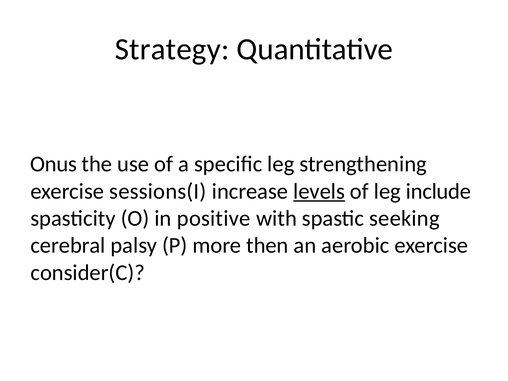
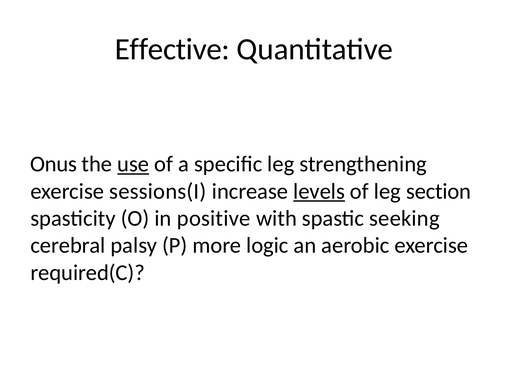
Strategy: Strategy -> Effective (172, 49)
use underline: none -> present (133, 164)
include: include -> section (438, 191)
then: then -> logic (267, 245)
consider(C: consider(C -> required(C (88, 273)
